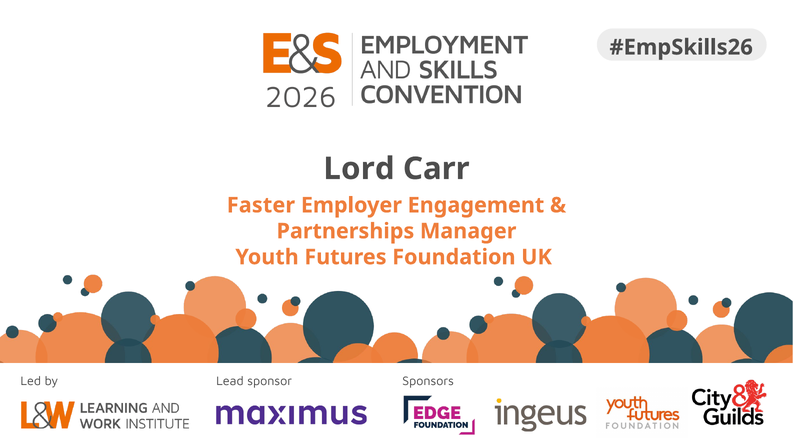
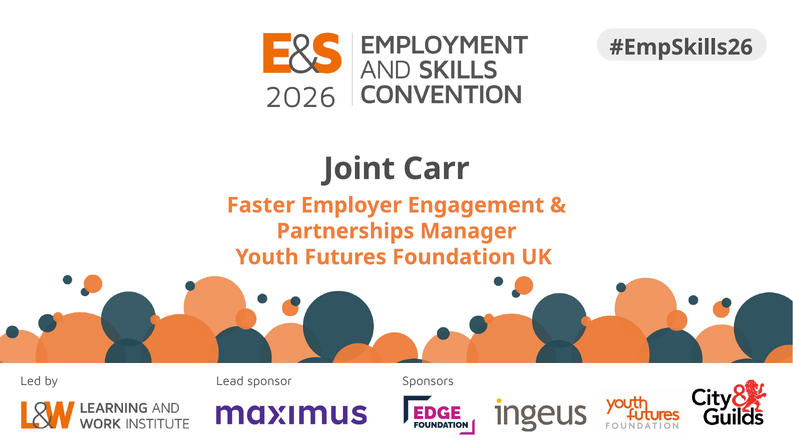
Lord: Lord -> Joint (359, 169)
